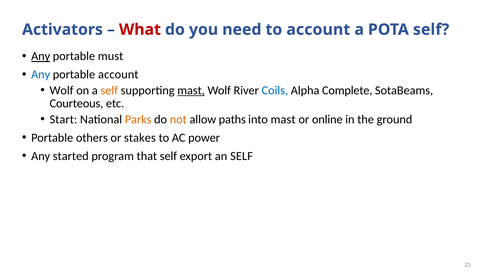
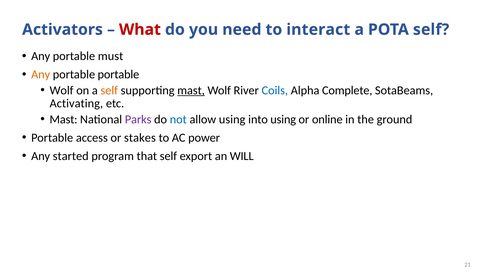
to account: account -> interact (318, 30)
Any underline: present -> none (41, 56)
Any colour: blue -> orange (41, 74)
portable account: account -> portable (118, 74)
Courteous: Courteous -> Activating (76, 103)
Start: Start -> Mast (64, 119)
Parks colour: orange -> purple (138, 119)
not colour: orange -> blue (178, 119)
allow paths: paths -> using (232, 119)
into mast: mast -> using (283, 119)
others: others -> access (92, 138)
an SELF: SELF -> WILL (242, 156)
